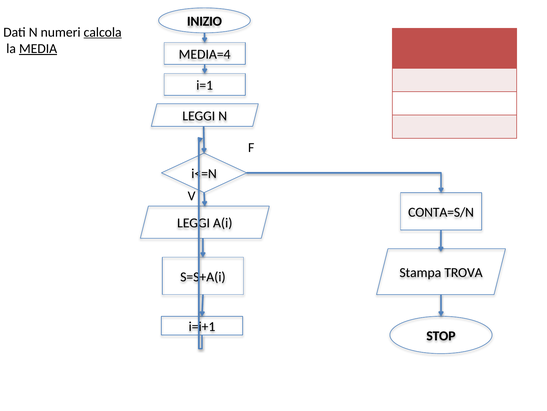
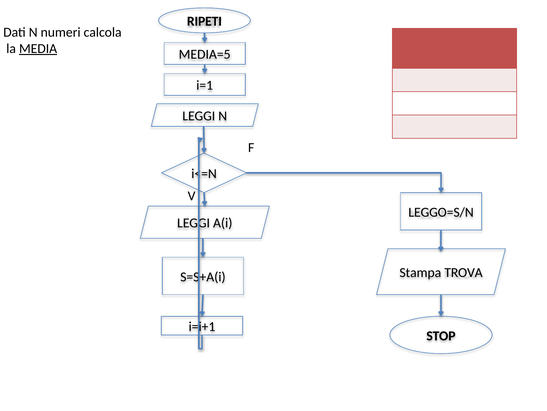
INIZIO: INIZIO -> RIPETI (204, 21)
calcola underline: present -> none (103, 32)
MEDIA=4: MEDIA=4 -> MEDIA=5 (205, 54)
CONTA=S/N: CONTA=S/N -> LEGGO=S/N (441, 212)
